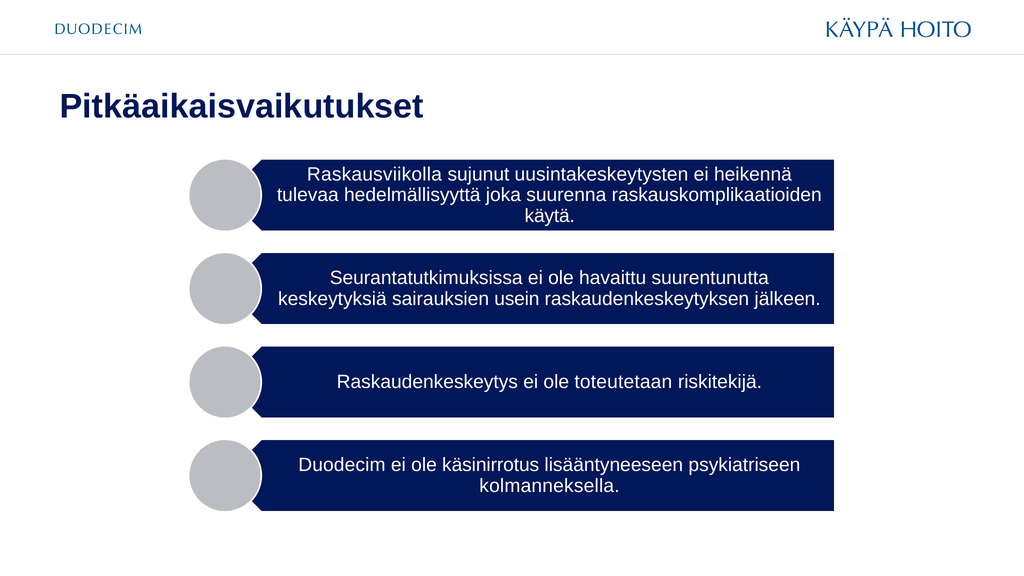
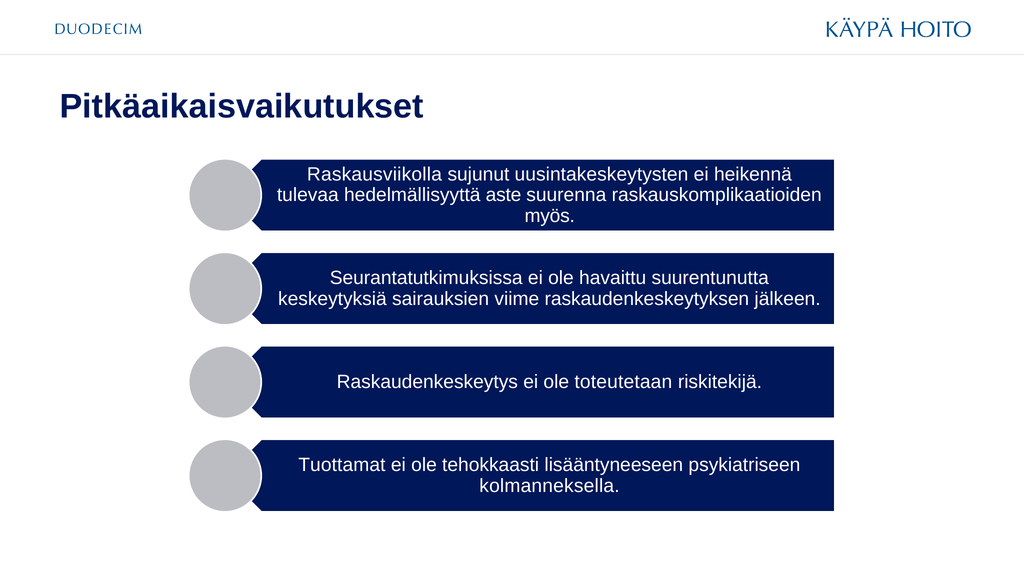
joka: joka -> aste (503, 195)
käytä: käytä -> myös (550, 216)
usein: usein -> viime (517, 299)
Duodecim: Duodecim -> Tuottamat (342, 465)
käsinirrotus: käsinirrotus -> tehokkaasti (491, 465)
